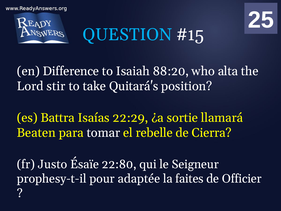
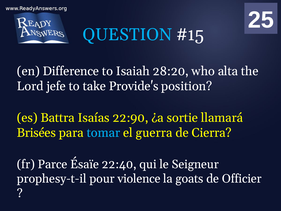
88:20: 88:20 -> 28:20 (171, 71)
stir: stir -> jefe (56, 86)
Quitará's: Quitará's -> Provide's (134, 86)
22:29: 22:29 -> 22:90 (130, 118)
Beaten: Beaten -> Brisées (36, 133)
tomar colour: white -> light blue (103, 133)
rebelle: rebelle -> guerra (154, 133)
Justo: Justo -> Parce (53, 164)
22:80: 22:80 -> 22:40 (119, 164)
adaptée: adaptée -> violence (139, 179)
faites: faites -> goats (189, 179)
